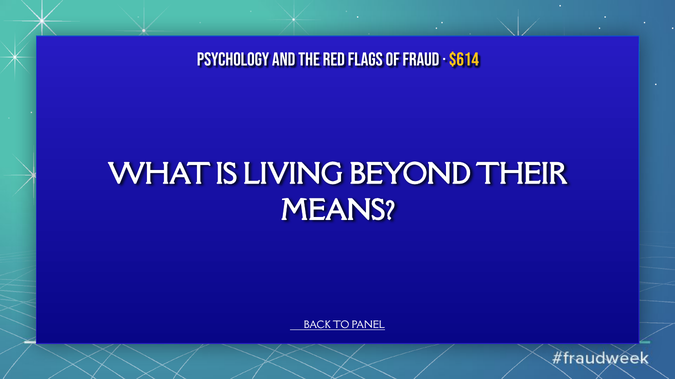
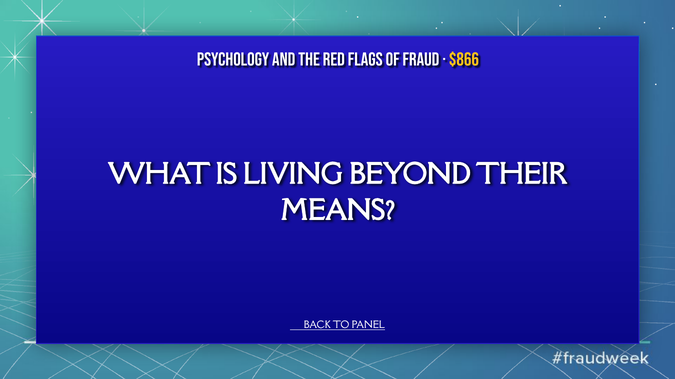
$614: $614 -> $866 (464, 60)
